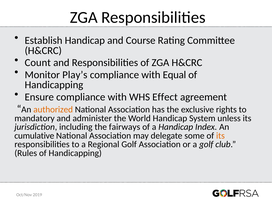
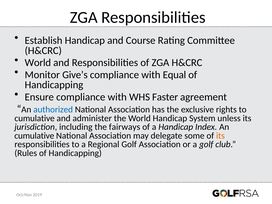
Count: Count -> World (38, 63)
Play’s: Play’s -> Give’s (75, 75)
Effect: Effect -> Faster (165, 97)
authorized colour: orange -> blue (53, 110)
mandatory: mandatory -> cumulative (35, 118)
